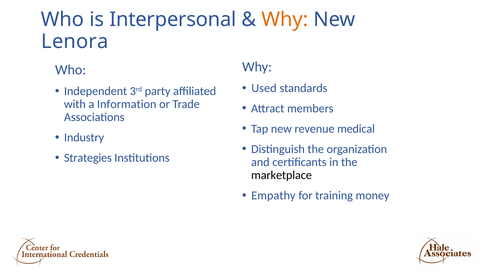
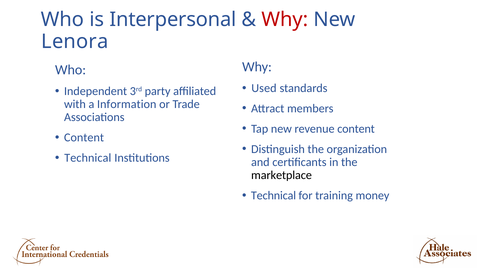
Why colour: orange -> red (285, 20)
revenue medical: medical -> content (356, 129)
Industry: Industry -> Content (84, 137)
Strategies: Strategies -> Technical (88, 158)
Empathy: Empathy -> Technical (274, 195)
